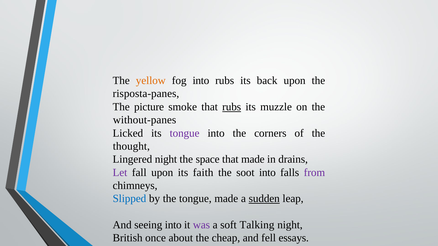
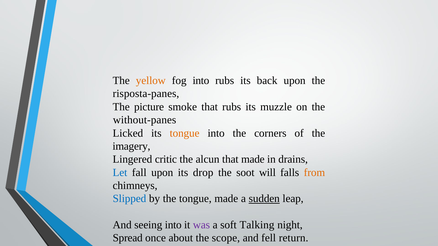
rubs underline: present -> none (232, 107)
tongue colour: purple -> orange (185, 133)
thought: thought -> imagery (131, 146)
Lingered night: night -> critic (166, 160)
space: space -> alcun (208, 160)
Let colour: purple -> blue (120, 173)
faith: faith -> drop (203, 173)
soot into: into -> will (267, 173)
from colour: purple -> orange (314, 173)
British: British -> Spread (128, 238)
cheap: cheap -> scope (226, 238)
essays: essays -> return (294, 238)
